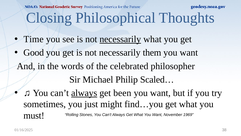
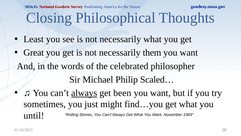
Time: Time -> Least (34, 39)
necessarily underline: present -> none (120, 39)
Good: Good -> Great (34, 53)
must: must -> until (34, 115)
